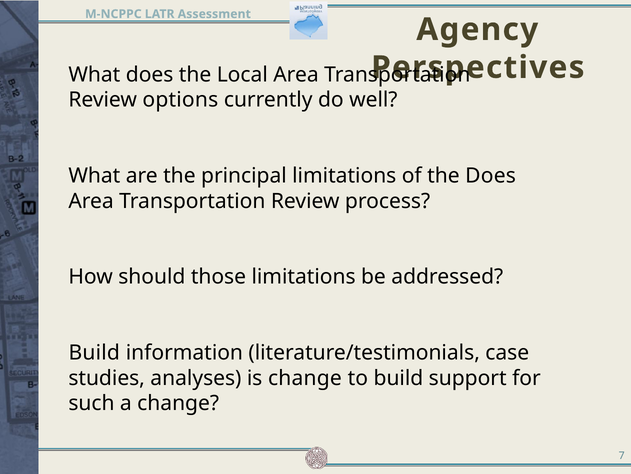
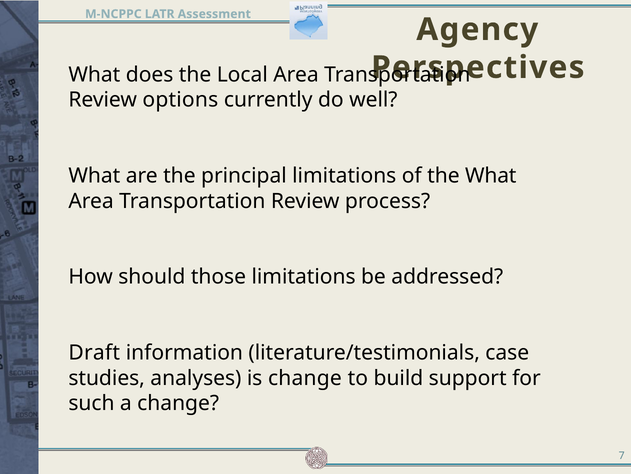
the Does: Does -> What (491, 176)
Build: Build -> Draft (94, 352)
